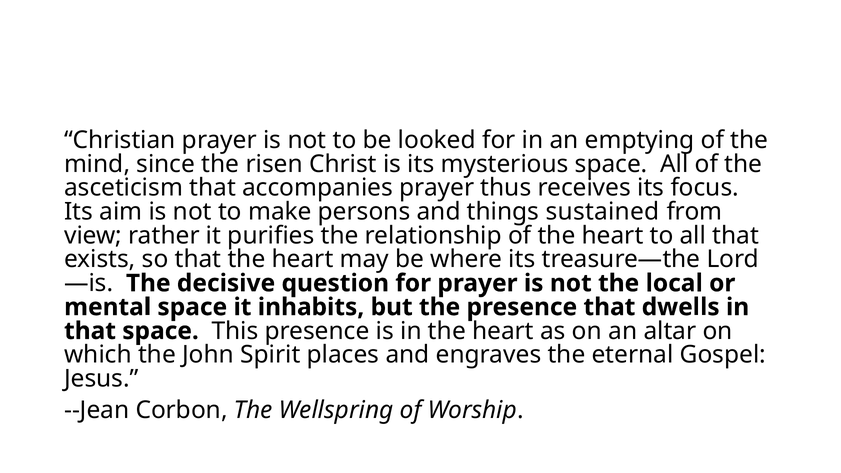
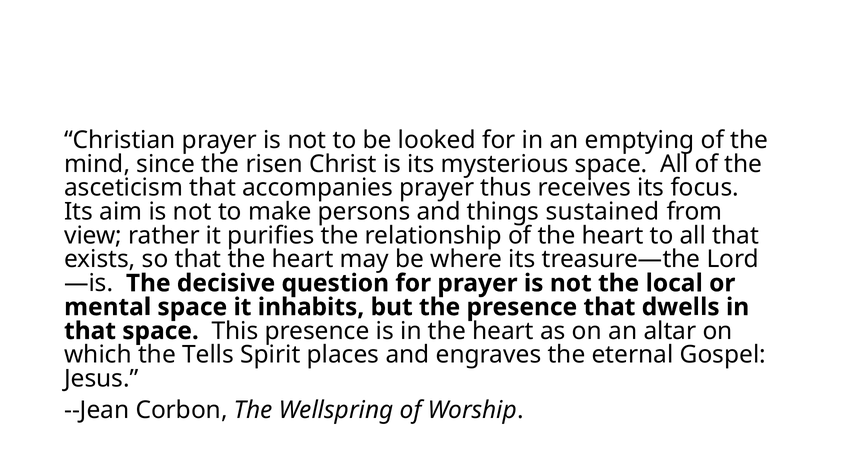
John: John -> Tells (208, 355)
